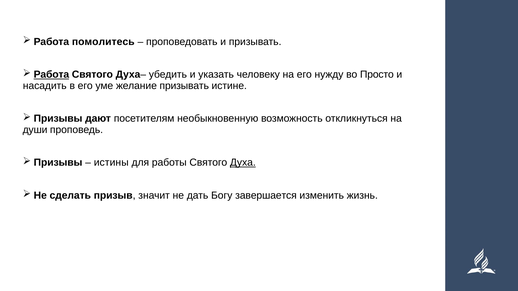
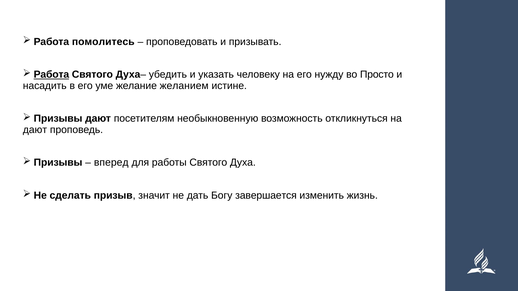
желание призывать: призывать -> желанием (184, 86)
души: души -> дают (35, 130)
истины: истины -> вперед (111, 163)
Духа underline: present -> none (243, 163)
